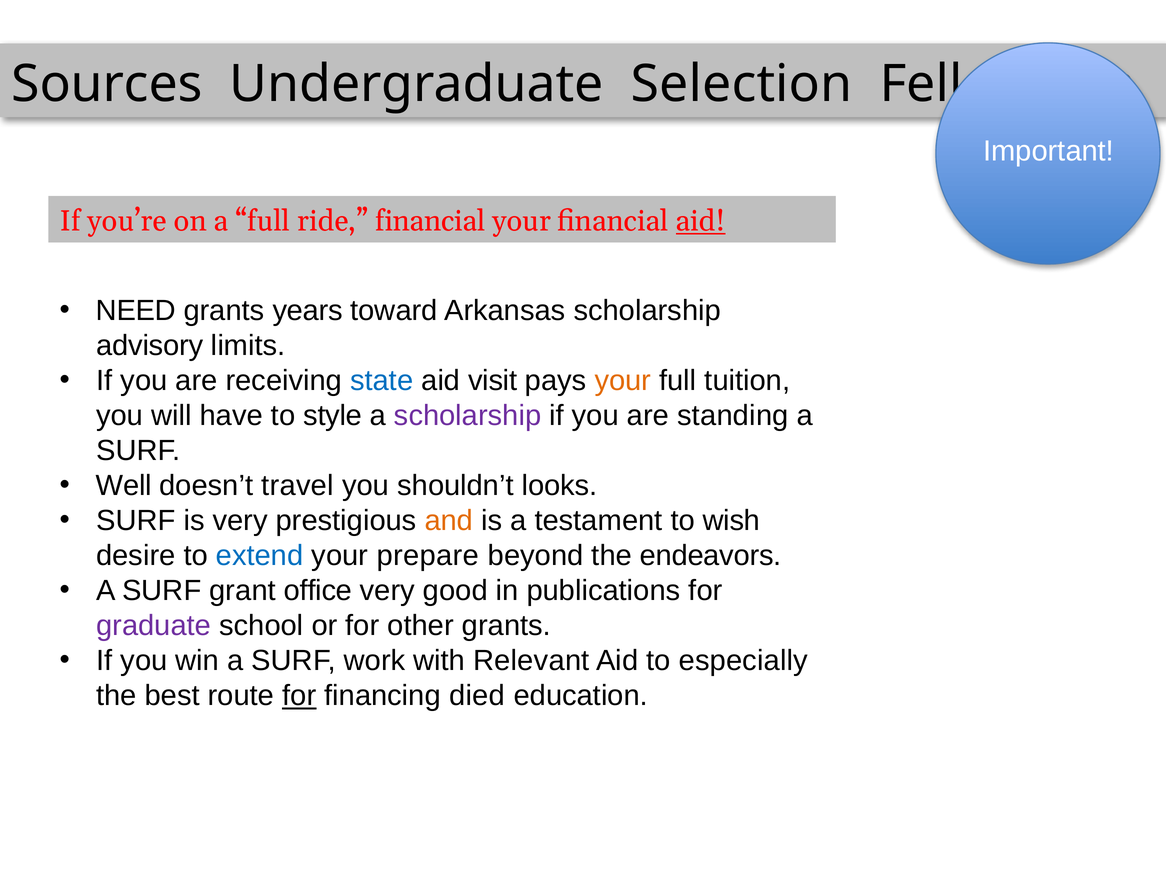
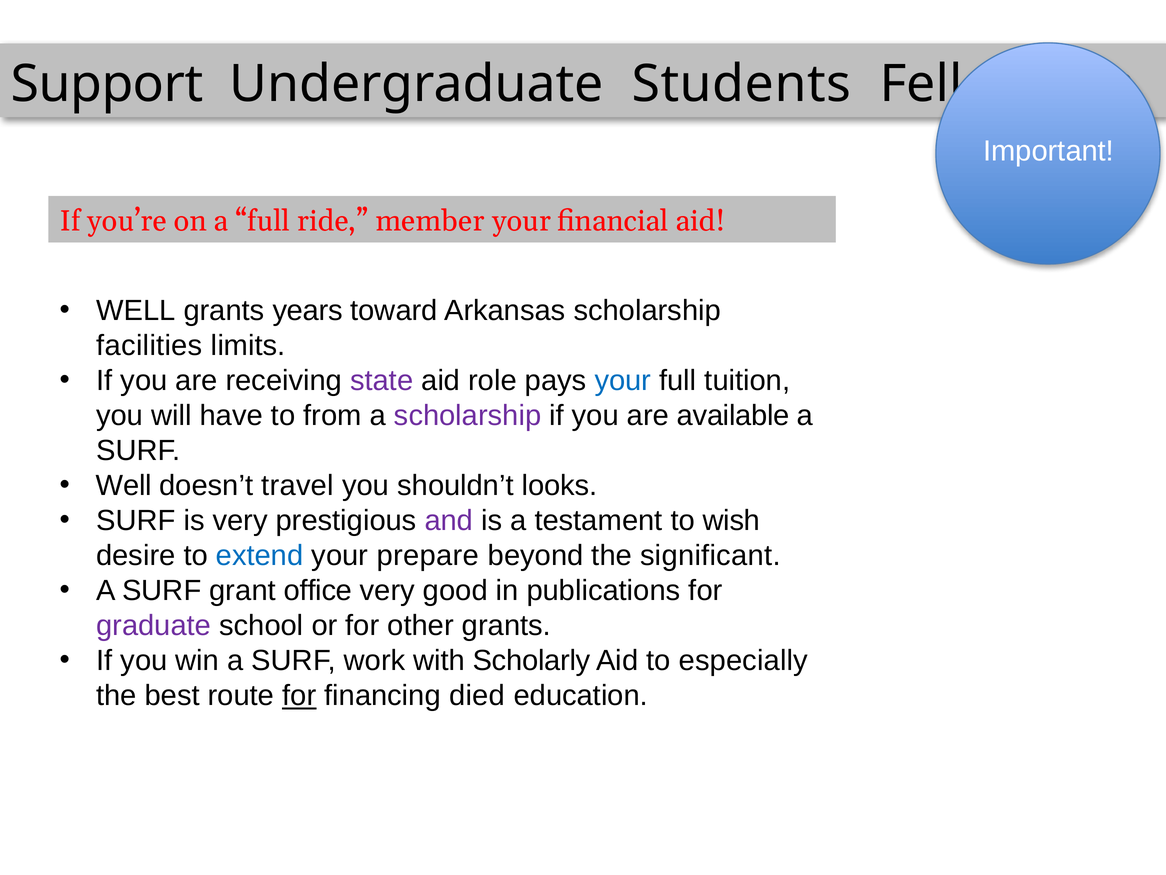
Sources: Sources -> Support (107, 84)
Selection: Selection -> Students (741, 84)
ride financial: financial -> member (430, 221)
aid underline: present -> none (701, 221)
NEED: NEED -> WELL (136, 311)
advisory: advisory -> facilities (149, 346)
state colour: blue -> purple (382, 381)
visit: visit -> role (493, 381)
your colour: orange -> blue (623, 381)
style: style -> from (332, 416)
standing: standing -> available (733, 416)
and colour: orange -> purple (449, 521)
endeavors: endeavors -> significant (710, 556)
Relevant: Relevant -> Scholarly (532, 660)
